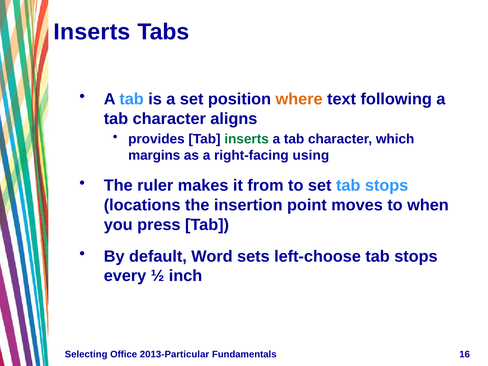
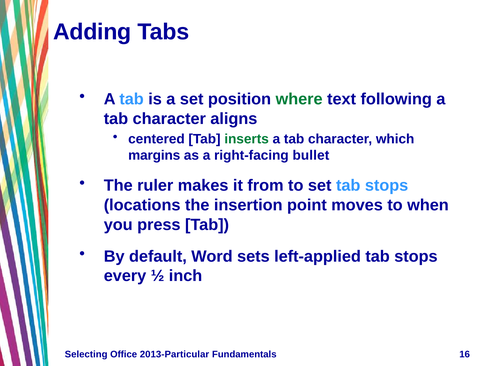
Inserts: Inserts -> Adding (92, 32)
where colour: orange -> green (299, 99)
provides: provides -> centered (156, 139)
using: using -> bullet (311, 155)
left-choose: left-choose -> left-applied (318, 256)
